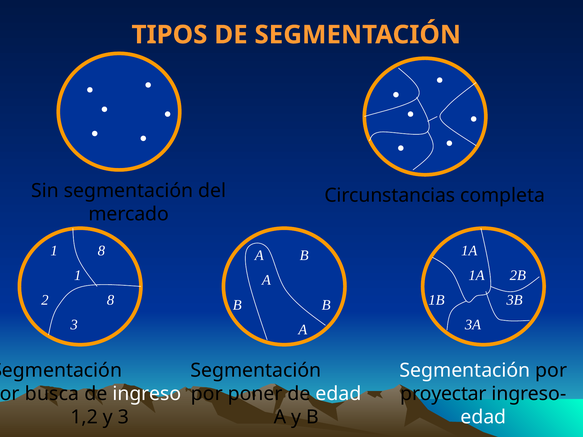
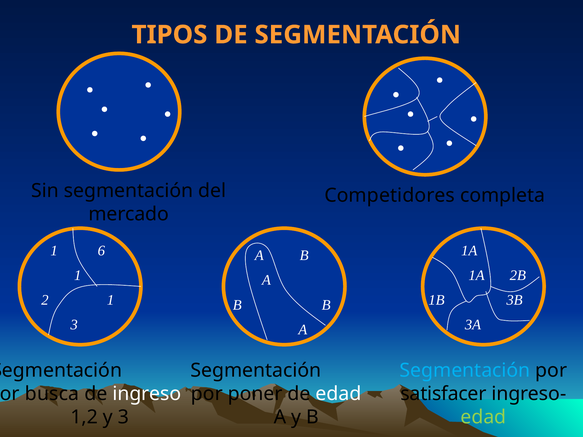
Circunstancias: Circunstancias -> Competidores (390, 196)
1 8: 8 -> 6 (101, 251)
2 8: 8 -> 1 (111, 300)
Segmentación colour: white -> light blue (465, 371)
proyectar: proyectar -> satisfacer (443, 394)
edad colour: white -> light green (483, 417)
